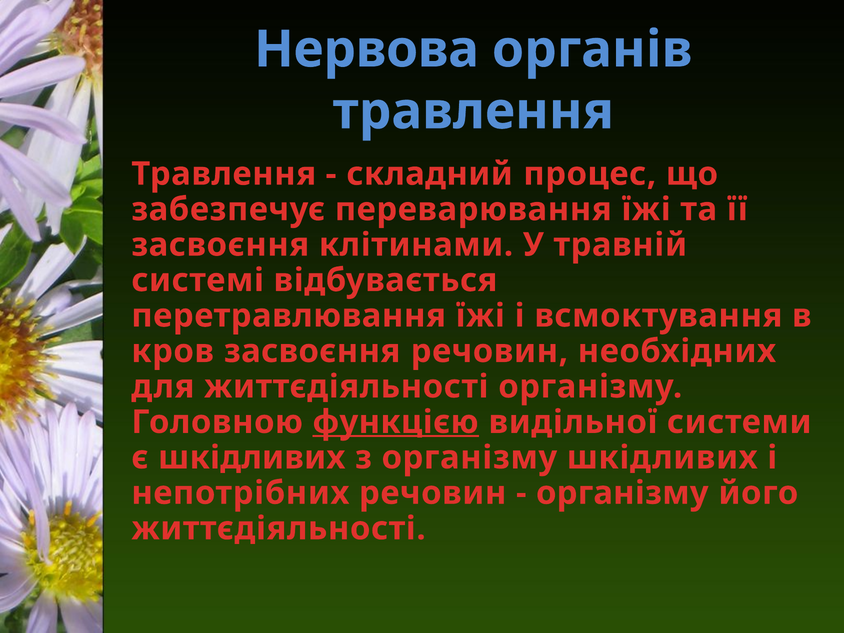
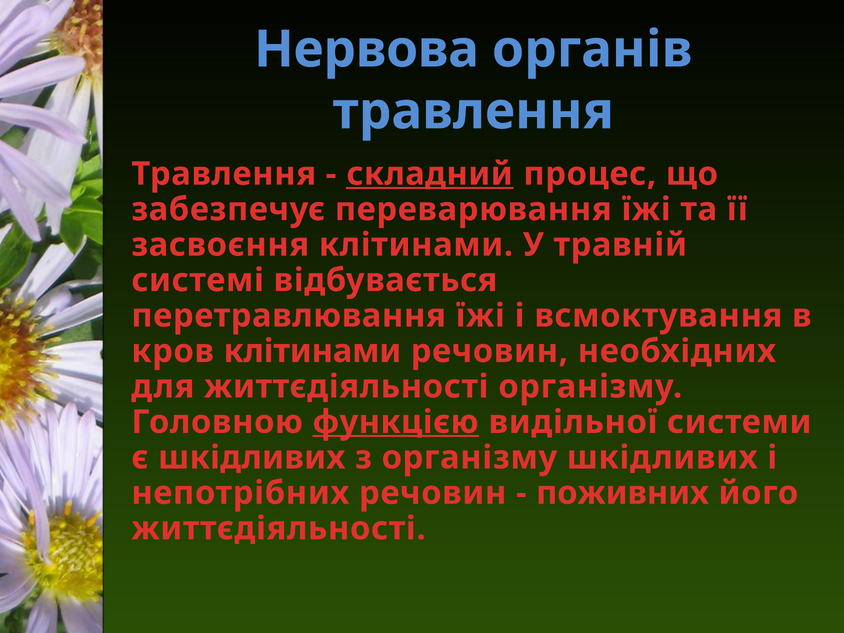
складний underline: none -> present (430, 174)
кров засвоєння: засвоєння -> клітинами (312, 351)
організму: організму -> поживних (623, 493)
